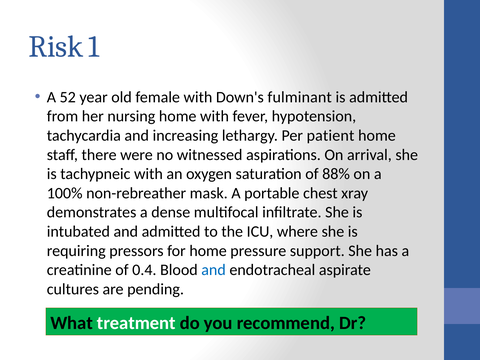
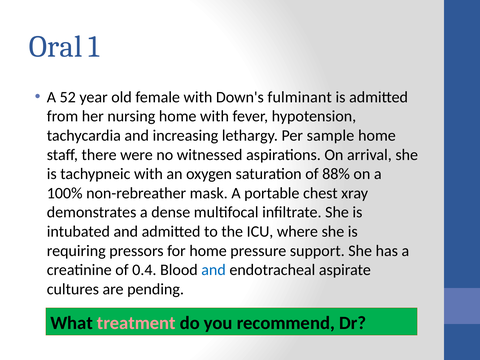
Risk: Risk -> Oral (56, 47)
patient: patient -> sample (330, 136)
treatment colour: white -> pink (136, 323)
